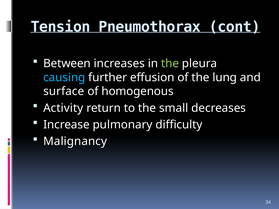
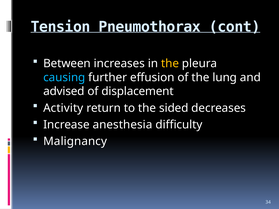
the colour: light green -> yellow (170, 64)
surface: surface -> advised (64, 91)
homogenous: homogenous -> displacement (138, 91)
small: small -> sided (174, 108)
pulmonary: pulmonary -> anesthesia (123, 125)
